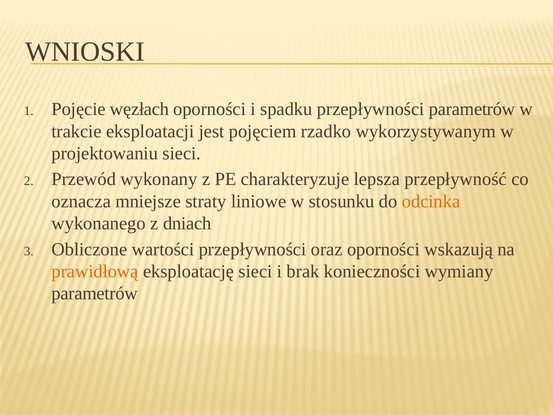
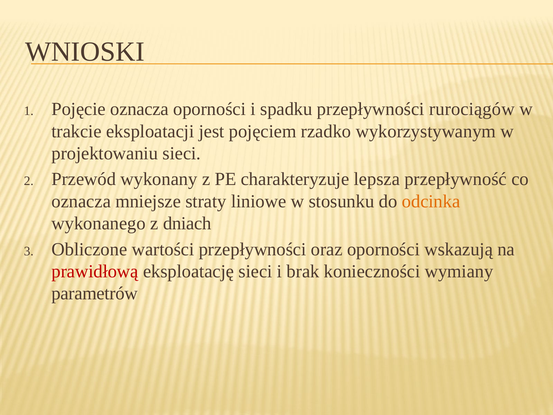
Pojęcie węzłach: węzłach -> oznacza (140, 109)
przepływności parametrów: parametrów -> rurociągów (472, 109)
prawidłową colour: orange -> red (95, 271)
